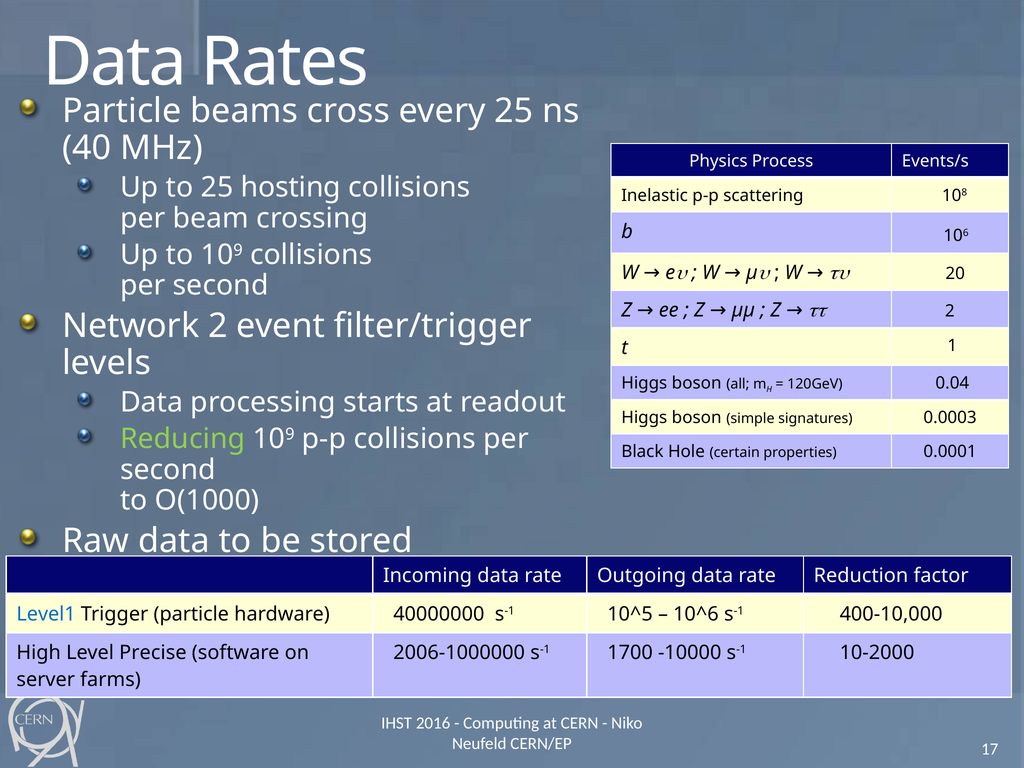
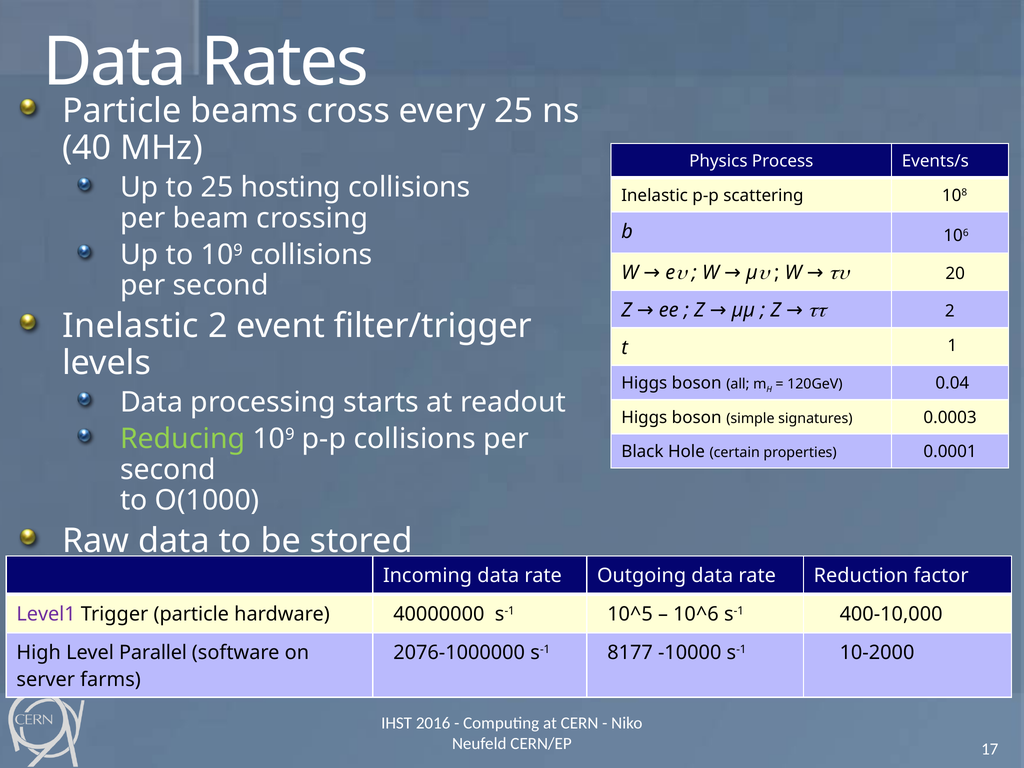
Network: Network -> Inelastic (131, 326)
Level1 colour: blue -> purple (46, 614)
Precise: Precise -> Parallel (153, 653)
2006-1000000: 2006-1000000 -> 2076-1000000 (459, 653)
1700: 1700 -> 8177 (630, 653)
